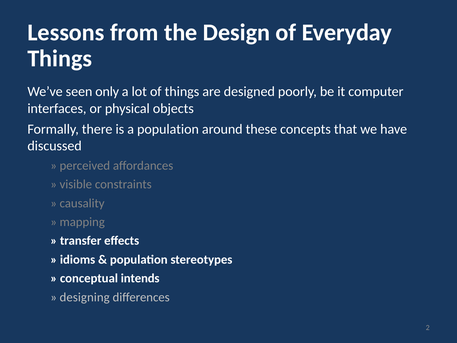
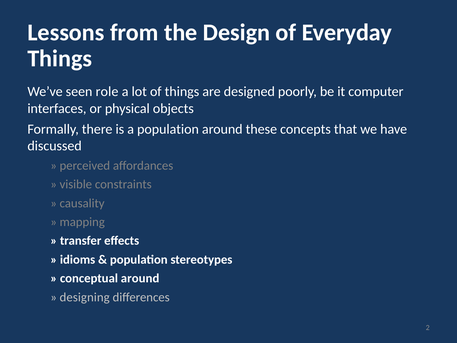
only: only -> role (107, 92)
conceptual intends: intends -> around (140, 278)
